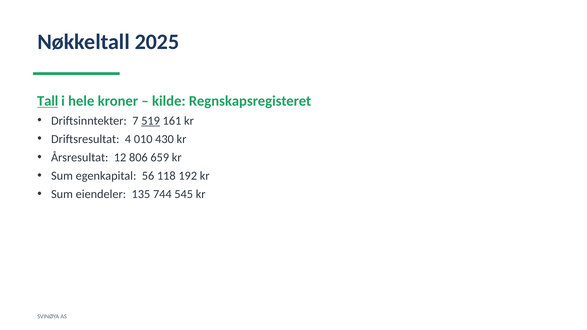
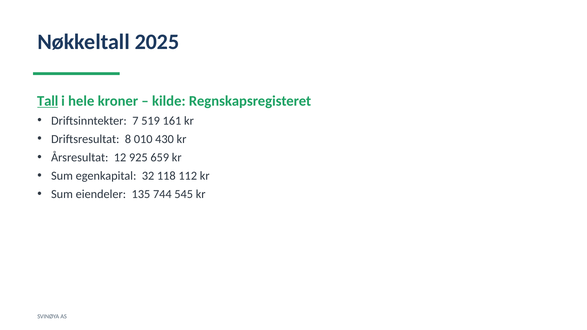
519 underline: present -> none (151, 121)
4: 4 -> 8 (128, 139)
806: 806 -> 925 (138, 157)
56: 56 -> 32 (148, 176)
192: 192 -> 112 (188, 176)
